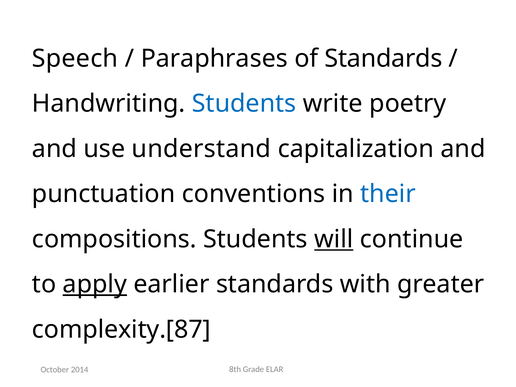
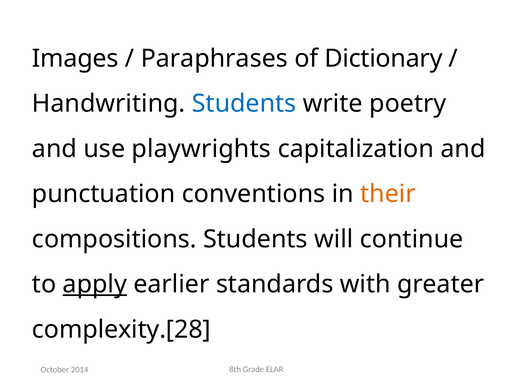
Speech: Speech -> Images (75, 59)
of Standards: Standards -> Dictionary (384, 59)
understand: understand -> playwrights (201, 149)
their colour: blue -> orange (388, 194)
will underline: present -> none (334, 239)
complexity.[87: complexity.[87 -> complexity.[28 (121, 330)
